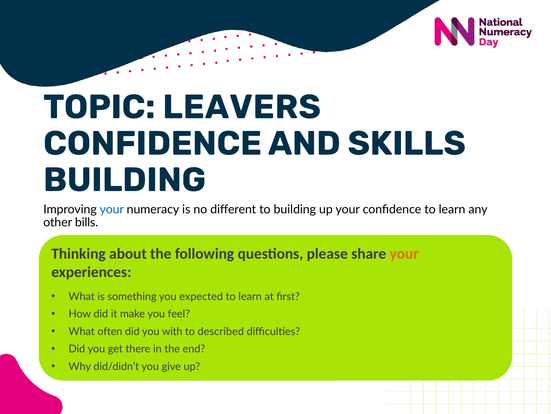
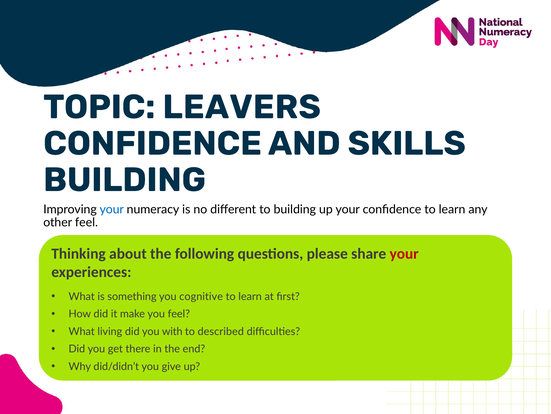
other bills: bills -> feel (86, 222)
your colour: orange -> red (404, 253)
expected: expected -> cognitive (201, 296)
often: often -> living (110, 331)
